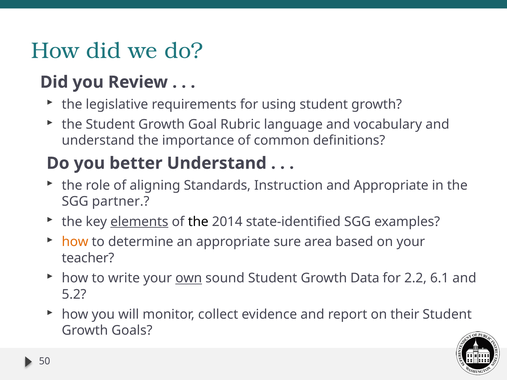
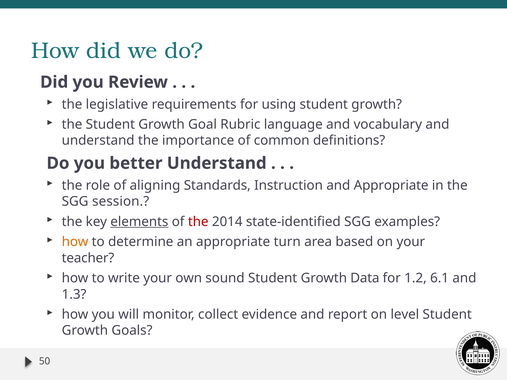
partner: partner -> session (121, 202)
the colour: black -> red (198, 222)
sure: sure -> turn (287, 242)
own underline: present -> none (189, 278)
2.2: 2.2 -> 1.2 (415, 278)
5.2: 5.2 -> 1.3 (74, 294)
their: their -> level (405, 315)
